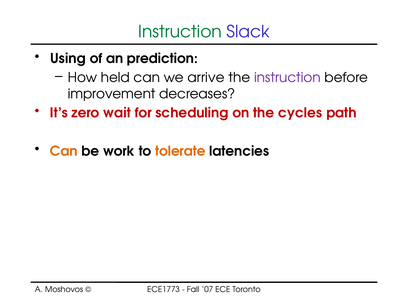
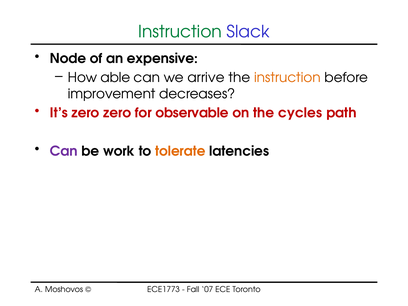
Using: Using -> Node (68, 59)
prediction: prediction -> expensive (162, 59)
held: held -> able (115, 78)
instruction colour: purple -> orange (287, 78)
zero wait: wait -> zero (117, 113)
scheduling: scheduling -> observable (192, 113)
Can colour: orange -> purple (64, 151)
